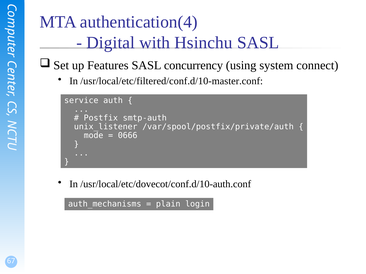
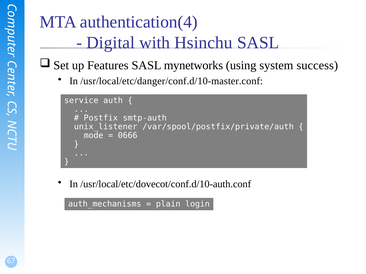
concurrency: concurrency -> mynetworks (193, 65)
connect: connect -> success (317, 65)
/usr/local/etc/filtered/conf.d/10-master.conf: /usr/local/etc/filtered/conf.d/10-master.conf -> /usr/local/etc/danger/conf.d/10-master.conf (172, 81)
